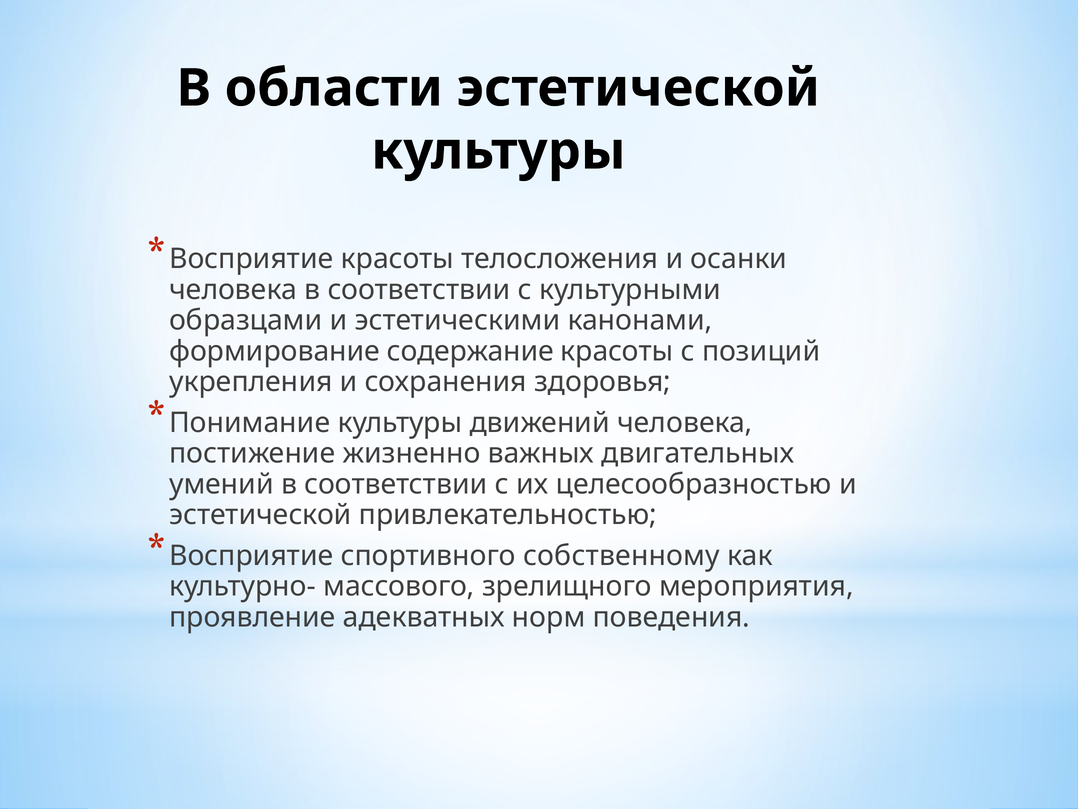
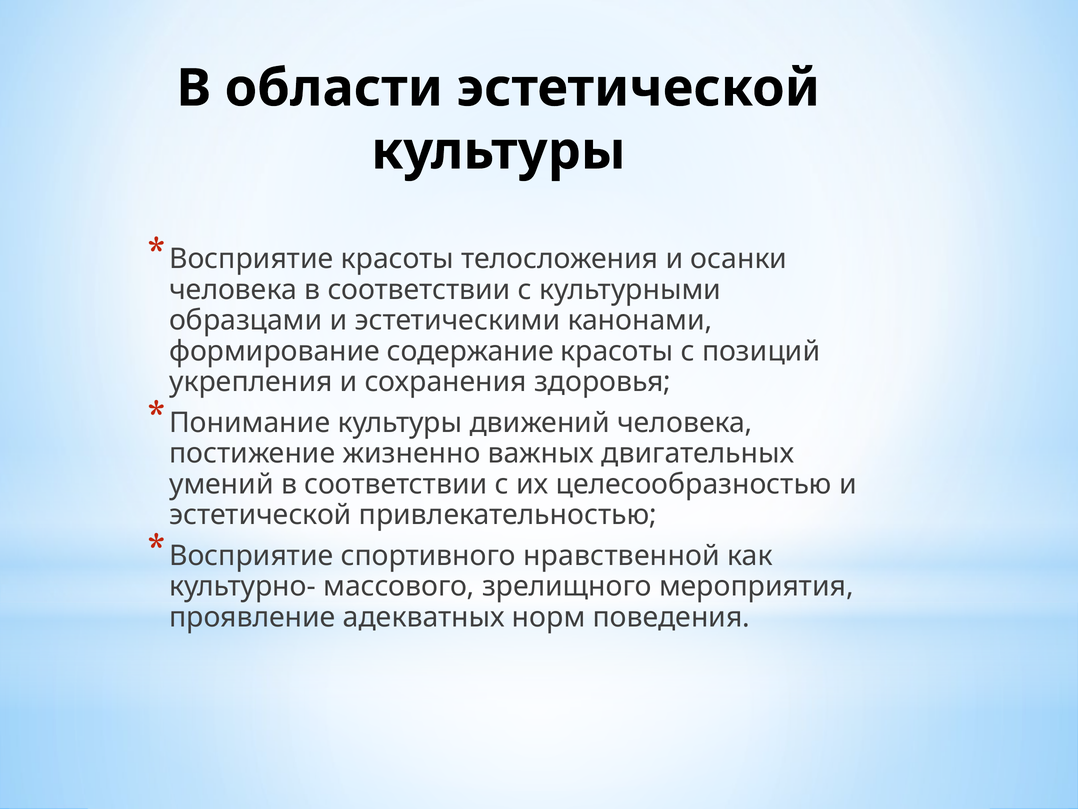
собственному: собственному -> нравственной (622, 555)
